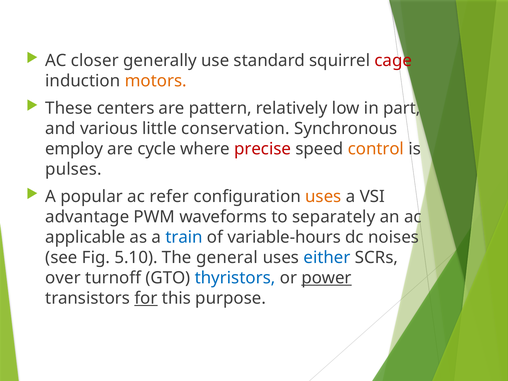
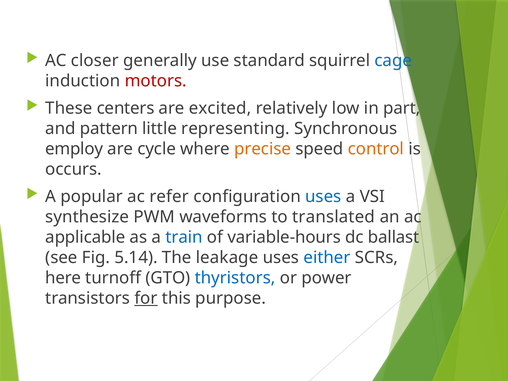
cage colour: red -> blue (393, 60)
motors colour: orange -> red (156, 81)
pattern: pattern -> excited (220, 108)
various: various -> pattern (109, 128)
conservation: conservation -> representing (236, 128)
precise colour: red -> orange (263, 149)
pulses: pulses -> occurs (74, 169)
uses colour: orange -> blue (323, 196)
advantage: advantage -> synthesize (87, 217)
separately: separately -> translated (334, 217)
noises: noises -> ballast (394, 237)
5.10: 5.10 -> 5.14 (136, 257)
general: general -> leakage (227, 257)
over: over -> here (63, 278)
power underline: present -> none (327, 278)
